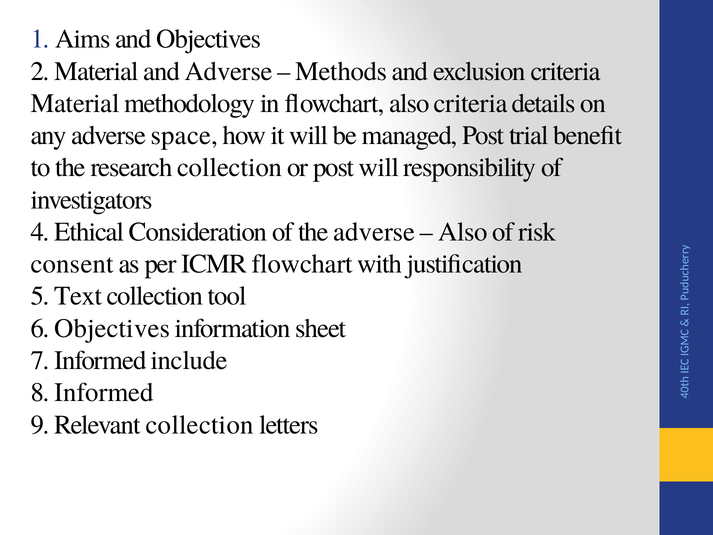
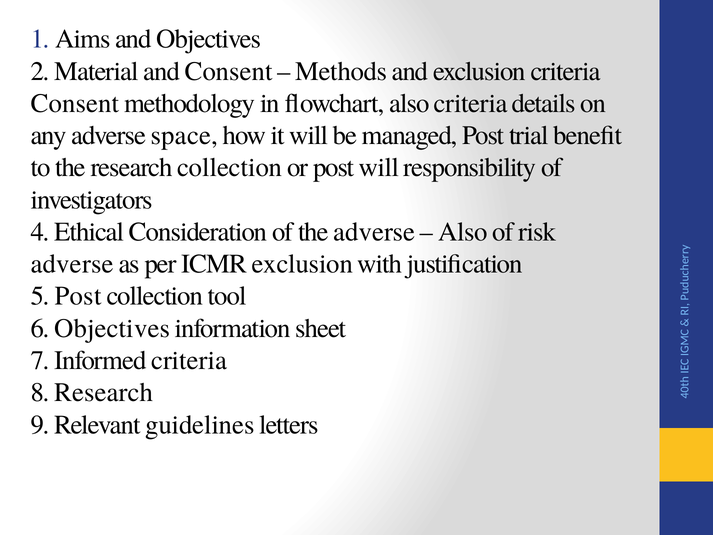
and Adverse: Adverse -> Consent (229, 71)
Material: Material -> Consent (75, 103)
consent: consent -> adverse (72, 264)
ICMR flowchart: flowchart -> exclusion (302, 264)
5 Text: Text -> Post (78, 296)
Informed include: include -> criteria (189, 360)
8 Informed: Informed -> Research (104, 392)
Relevant collection: collection -> guidelines (200, 424)
